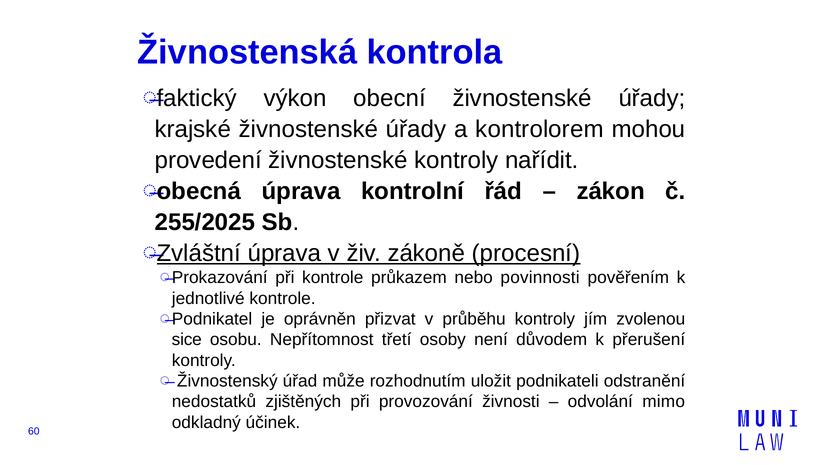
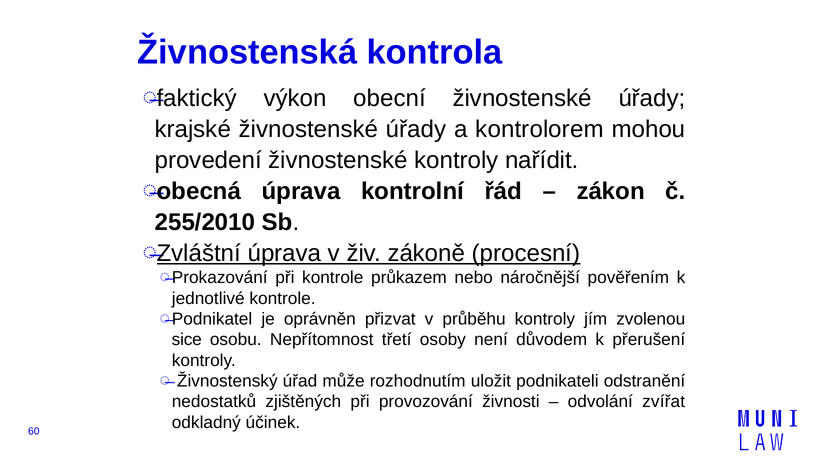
255/2025: 255/2025 -> 255/2010 (205, 222)
povinnosti: povinnosti -> náročnější (540, 278)
mimo: mimo -> zvířat (664, 402)
